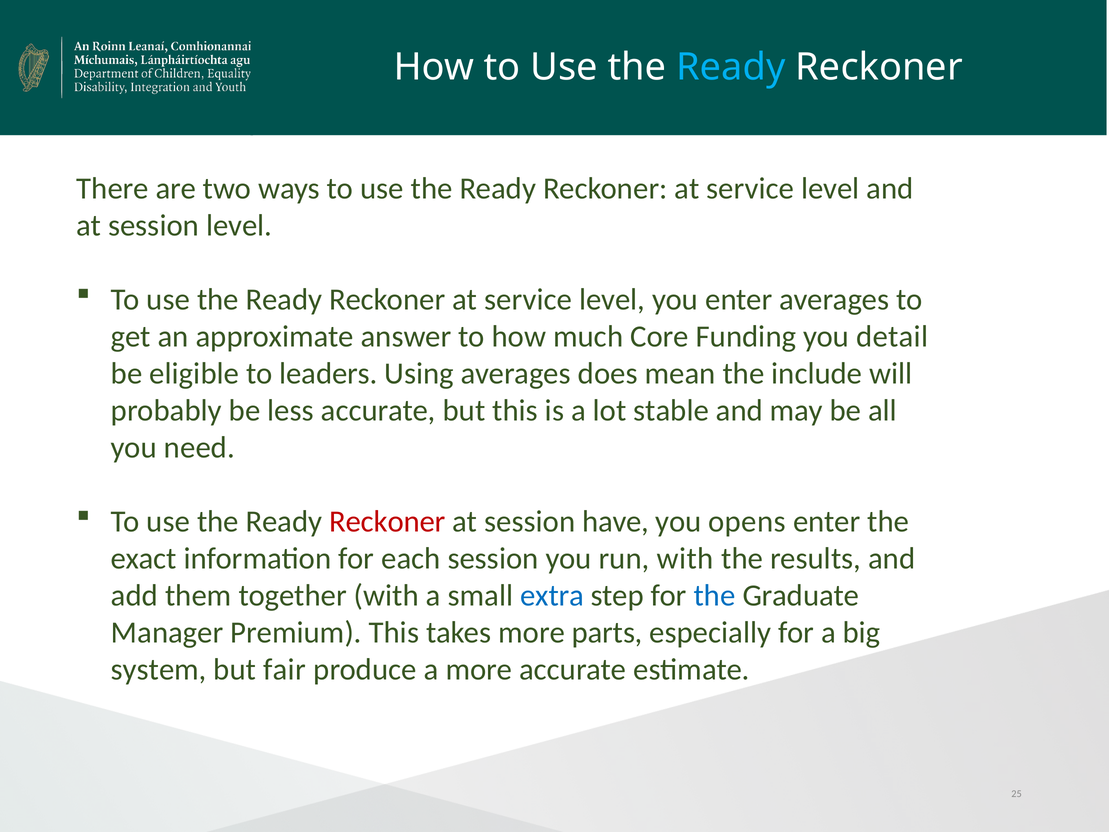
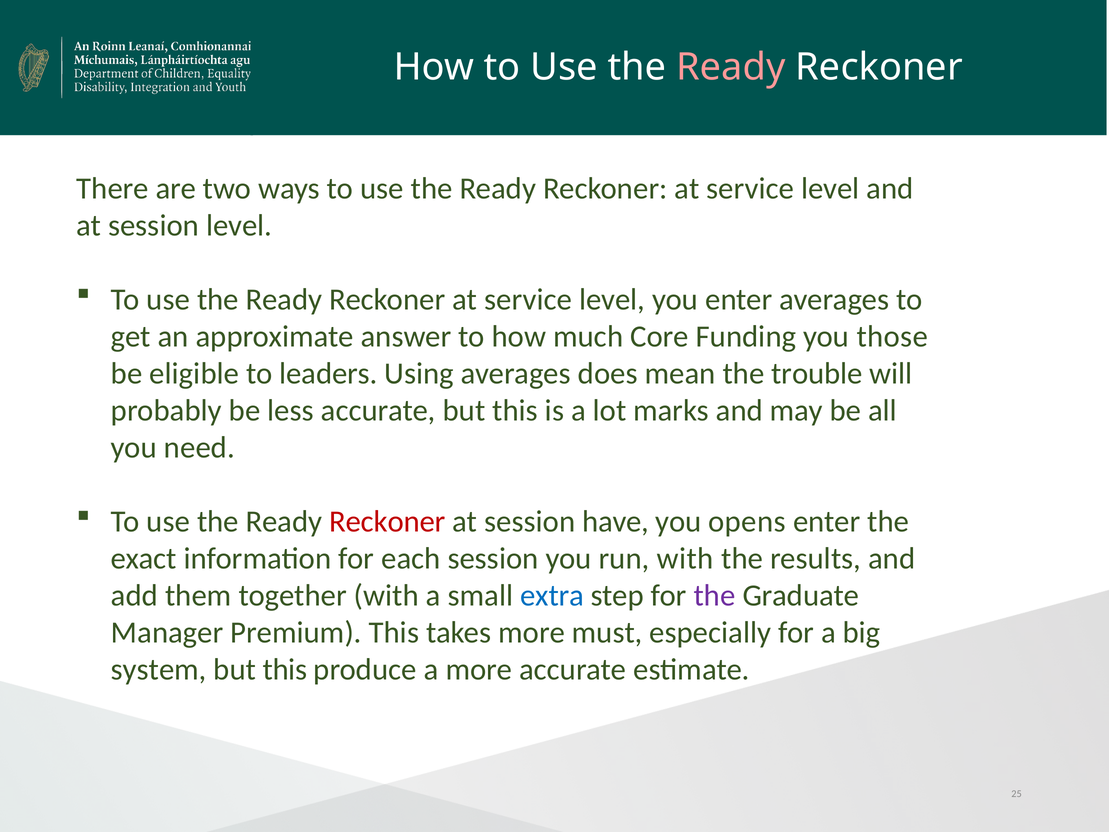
Ready colour: light blue -> pink (731, 67)
detail: detail -> those (892, 337)
include: include -> trouble (817, 374)
stable: stable -> marks (671, 411)
the colour: blue -> purple (715, 595)
parts: parts -> must (607, 632)
fair: fair -> this (285, 669)
